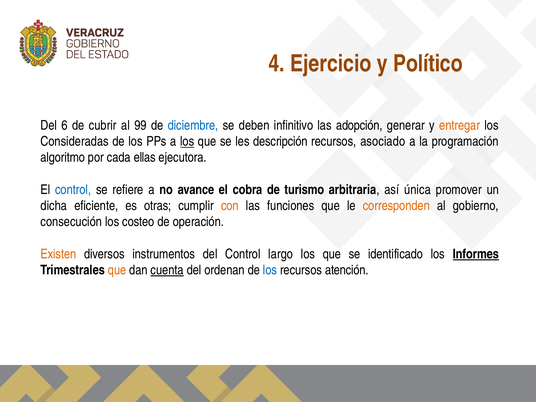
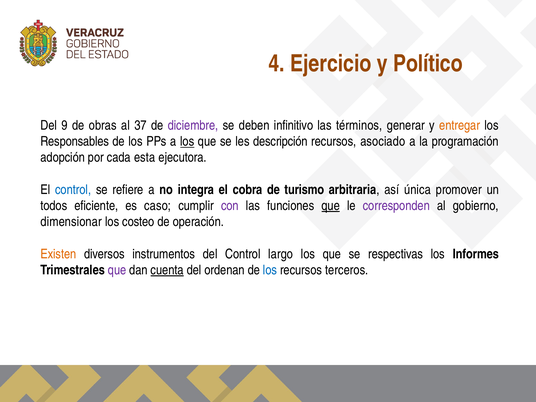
6: 6 -> 9 (64, 125)
cubrir: cubrir -> obras (103, 125)
99: 99 -> 37 (140, 125)
diciembre colour: blue -> purple (193, 125)
adopción: adopción -> términos (359, 125)
Consideradas: Consideradas -> Responsables (75, 141)
algoritmo: algoritmo -> adopción (63, 158)
ellas: ellas -> esta (145, 158)
avance: avance -> integra (196, 190)
dicha: dicha -> todos (54, 206)
otras: otras -> caso (158, 206)
con colour: orange -> purple (230, 206)
que underline: none -> present (331, 206)
corresponden colour: orange -> purple (396, 206)
consecución: consecución -> dimensionar (71, 222)
identificado: identificado -> respectivas (396, 254)
Informes underline: present -> none (476, 254)
que colour: orange -> purple (117, 270)
atención: atención -> terceros (347, 270)
